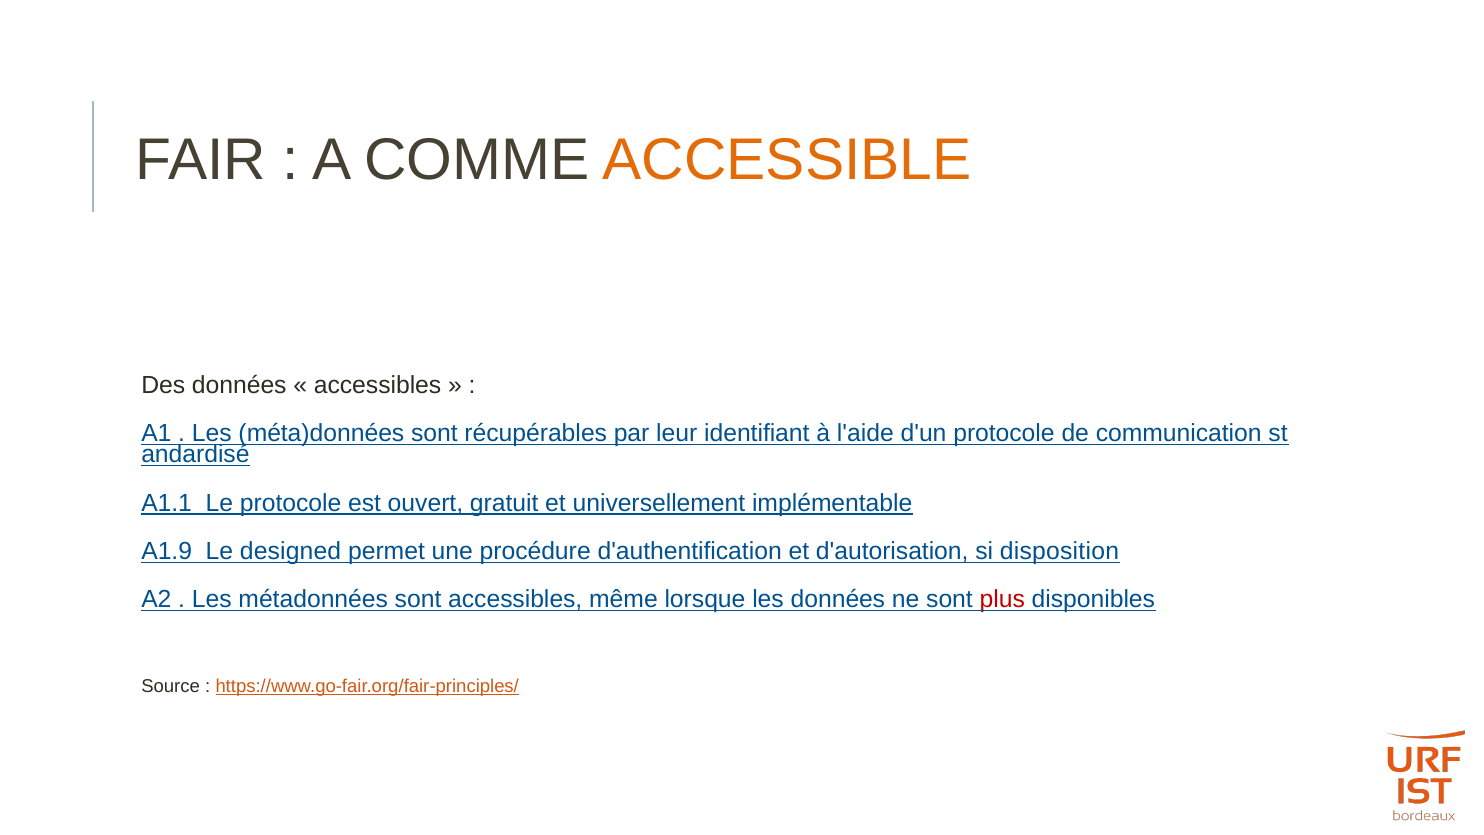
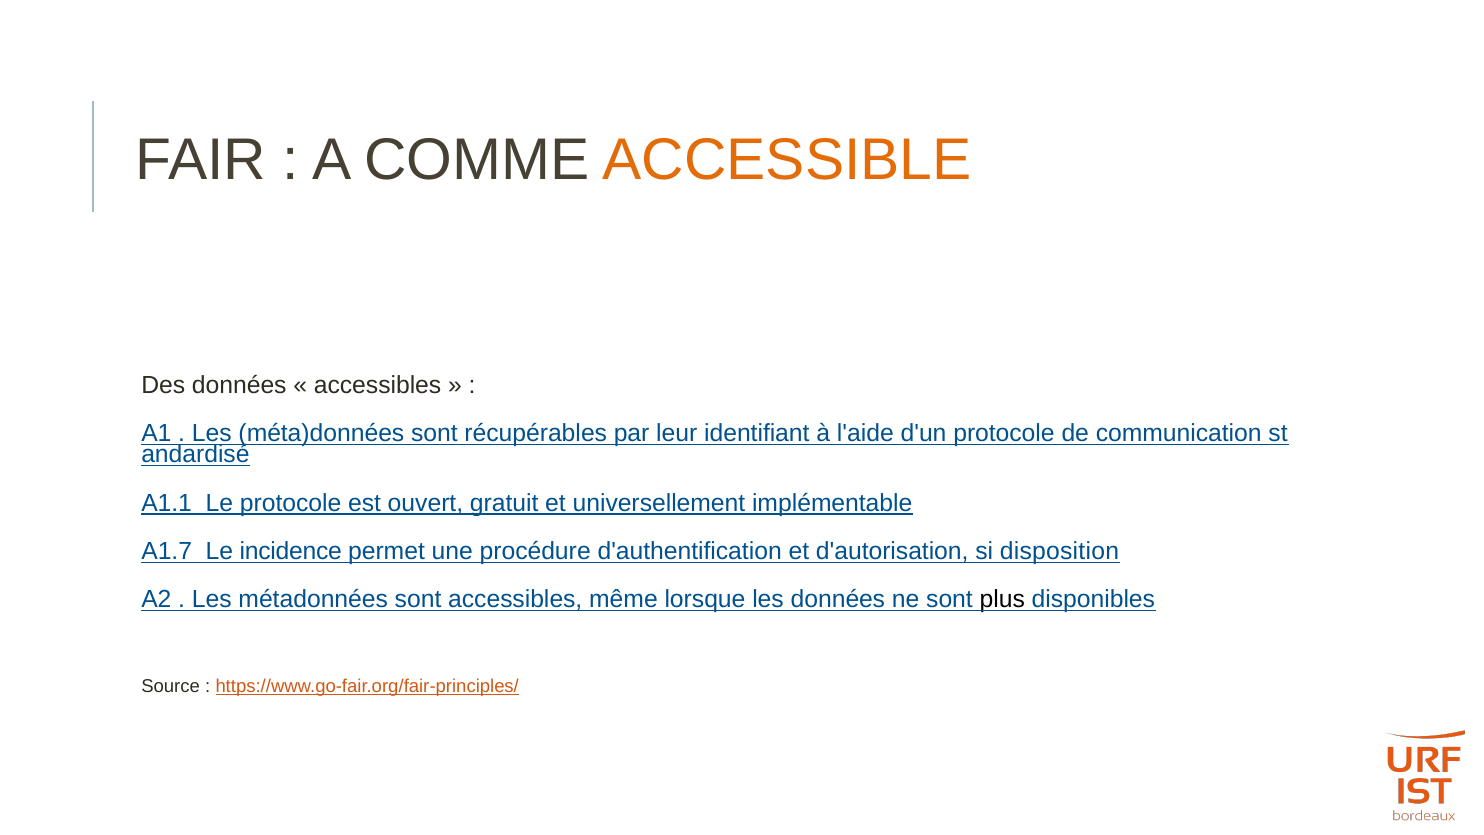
A1.9: A1.9 -> A1.7 (167, 551)
designed: designed -> incidence (291, 551)
plus colour: red -> black (1002, 599)
